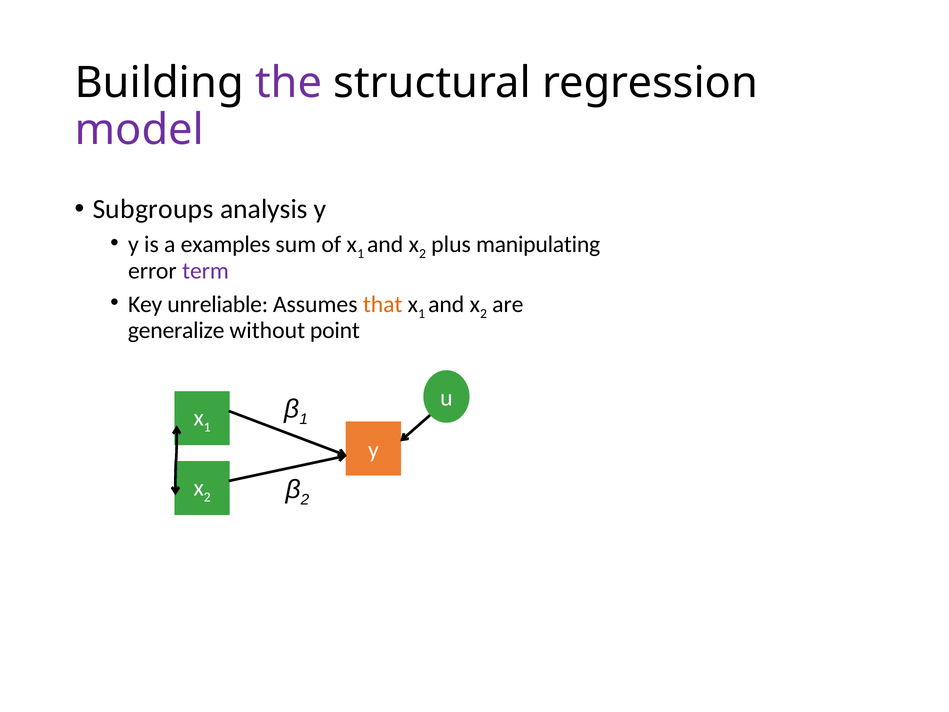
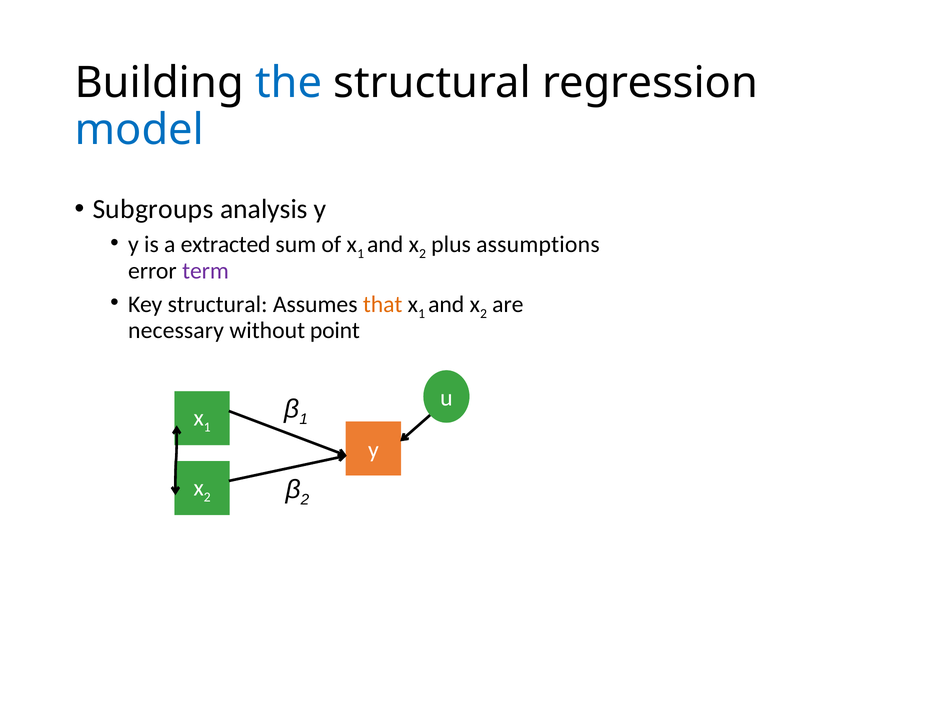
the colour: purple -> blue (289, 83)
model colour: purple -> blue (139, 130)
examples: examples -> extracted (226, 245)
manipulating: manipulating -> assumptions (538, 245)
Key unreliable: unreliable -> structural (218, 304)
generalize: generalize -> necessary (176, 330)
